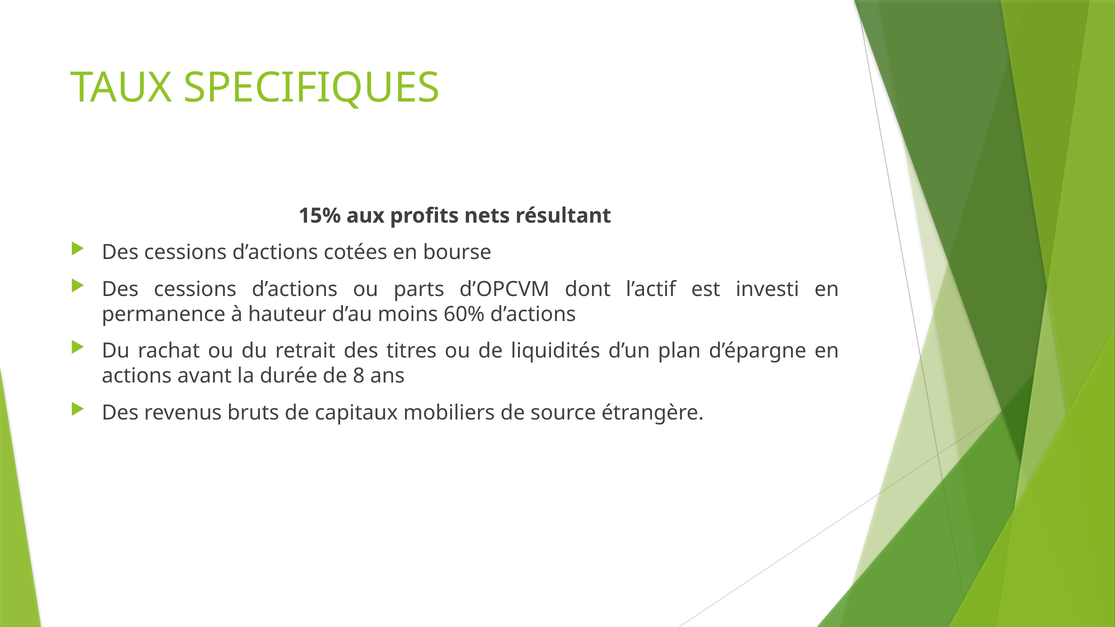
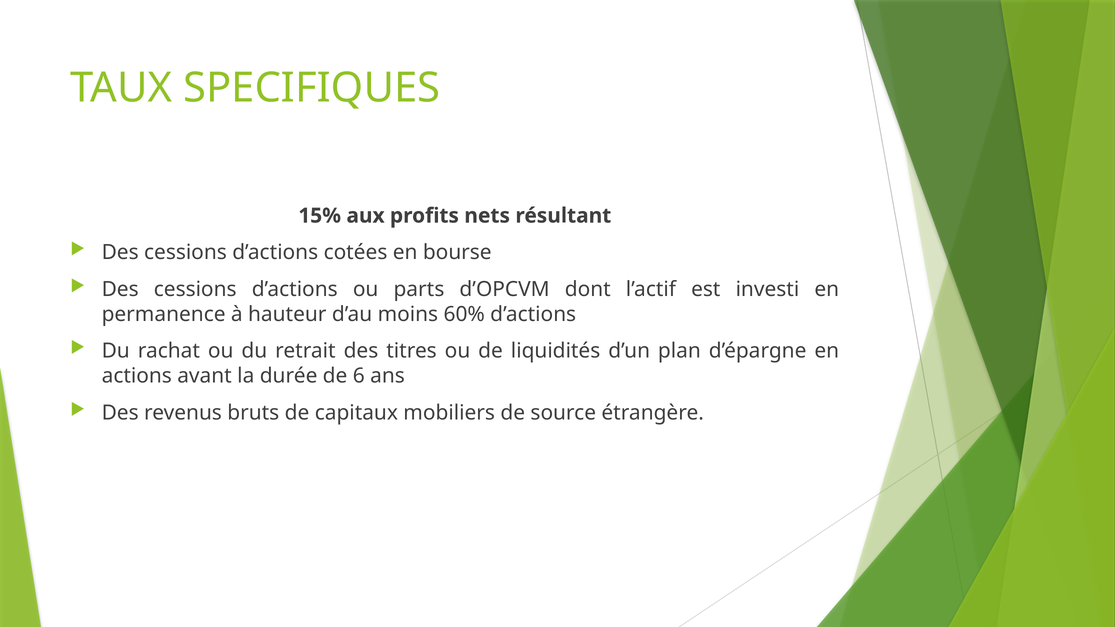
8: 8 -> 6 (359, 376)
